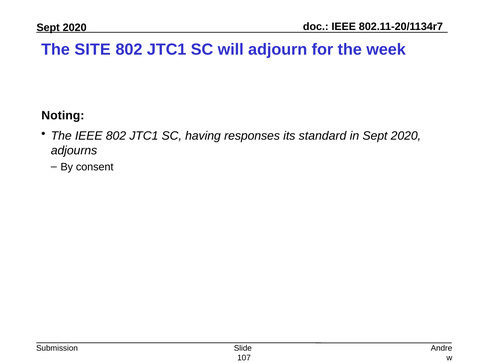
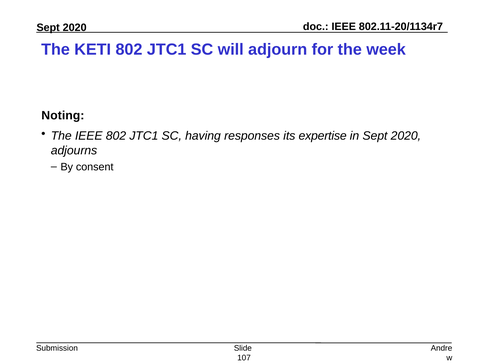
SITE: SITE -> KETI (93, 50)
standard: standard -> expertise (323, 136)
